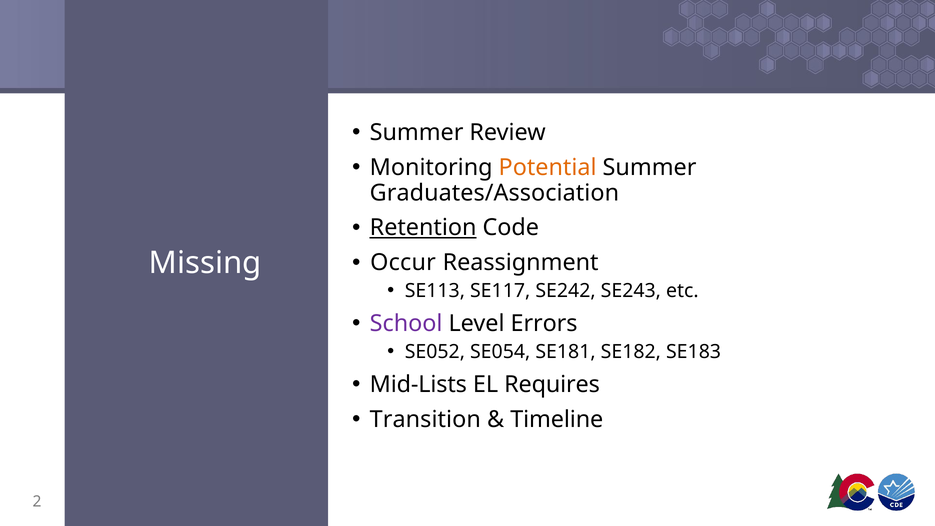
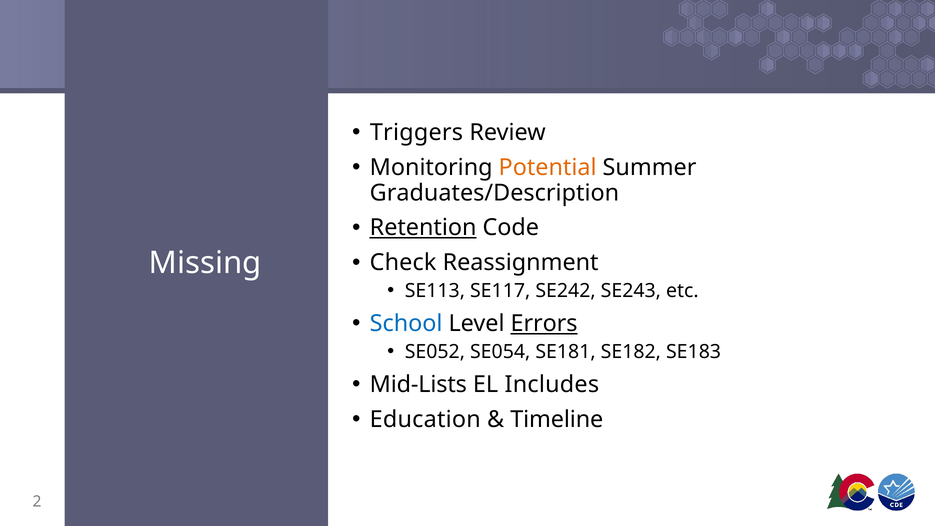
Summer: Summer -> Triggers (416, 133)
Graduates/Association: Graduates/Association -> Graduates/Description (494, 193)
Occur: Occur -> Check (403, 263)
School colour: purple -> blue (406, 324)
Errors underline: none -> present (544, 324)
Requires: Requires -> Includes (552, 384)
Transition: Transition -> Education (425, 419)
